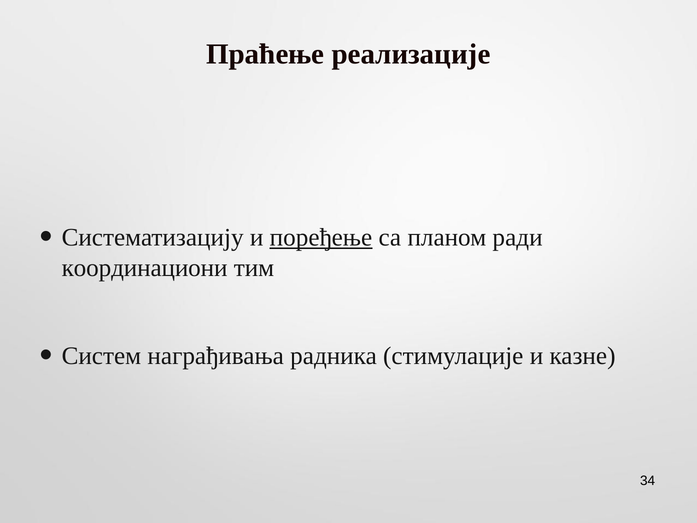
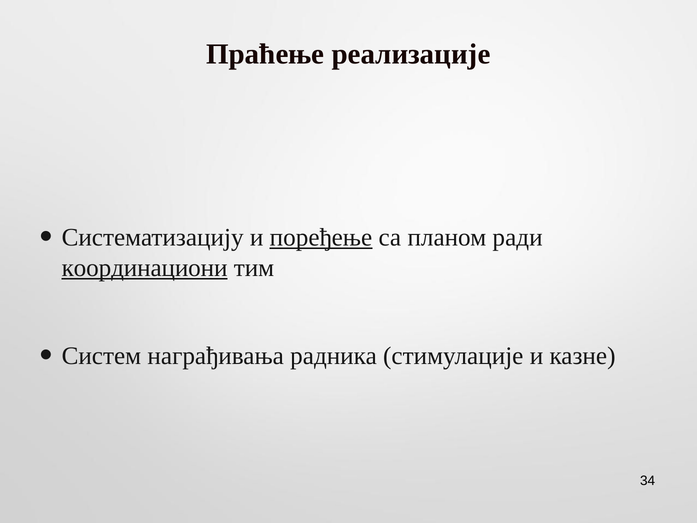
координациони underline: none -> present (145, 268)
